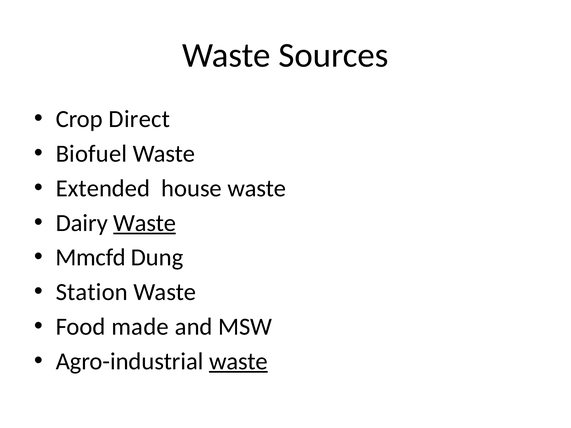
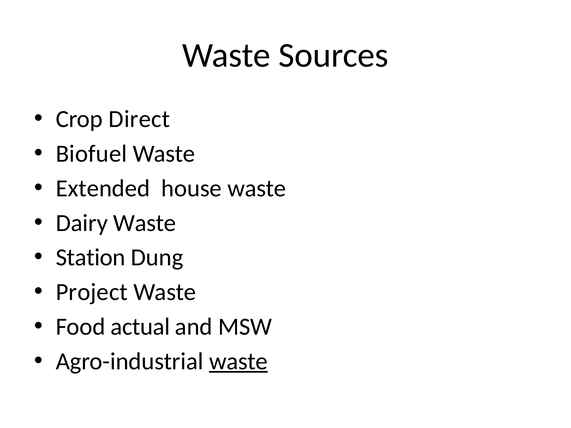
Waste underline: present -> none (145, 223)
Mmcfd: Mmcfd -> Station (91, 258)
Station: Station -> Project (92, 292)
made: made -> actual (140, 327)
